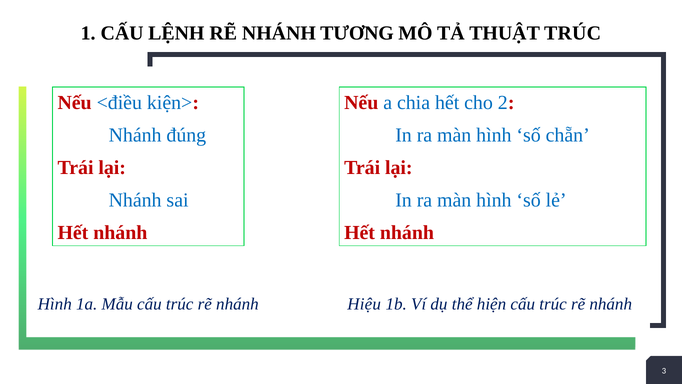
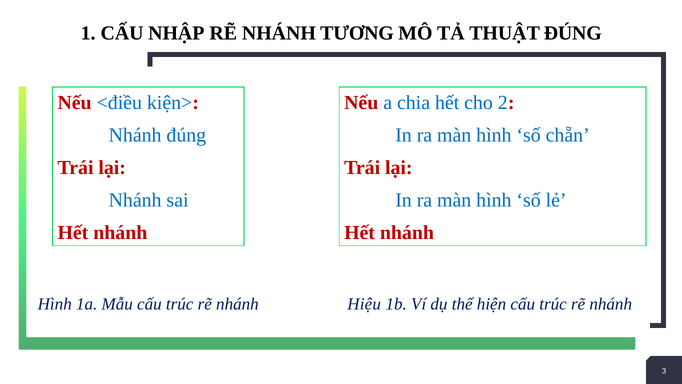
LỆNH: LỆNH -> NHẬP (176, 33)
THUẬT TRÚC: TRÚC -> ĐÚNG (573, 33)
